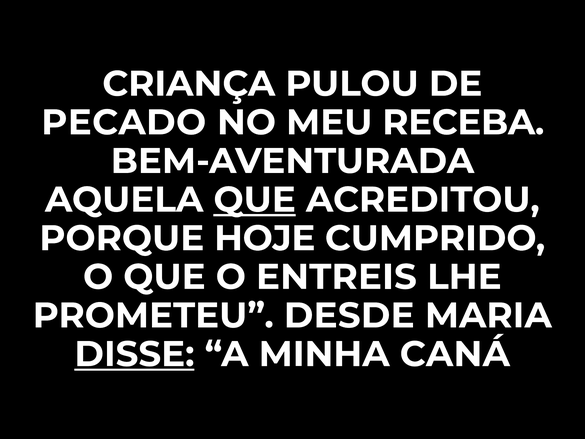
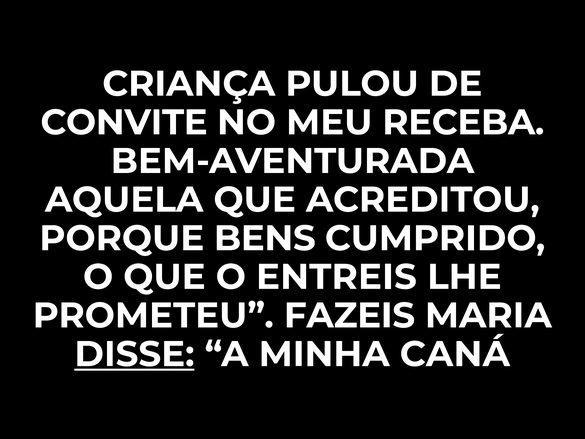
PECADO: PECADO -> CONVITE (124, 122)
QUE underline: present -> none (255, 200)
HOJE: HOJE -> BENS (265, 238)
DESDE: DESDE -> FAZEIS (349, 315)
